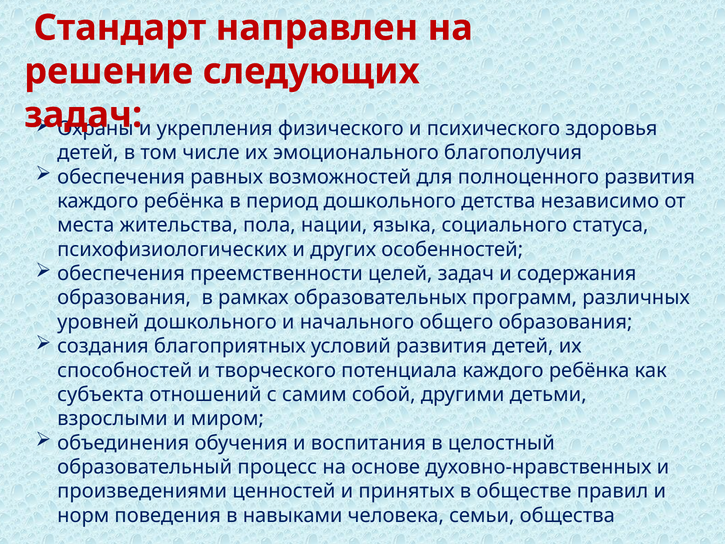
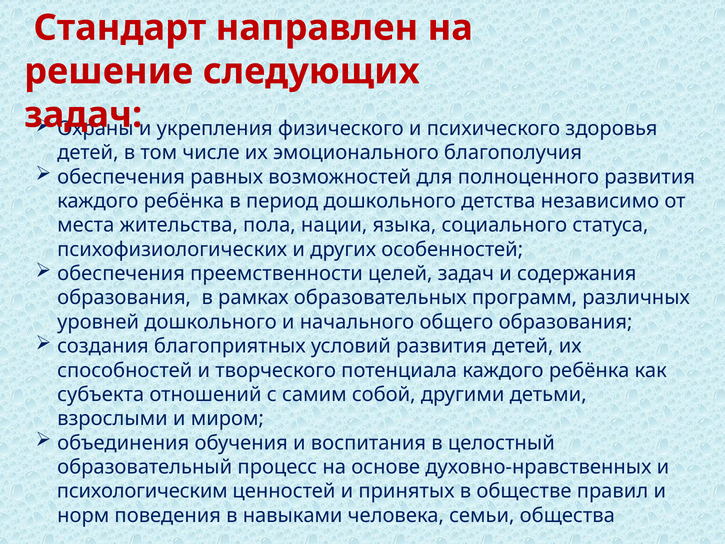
произведениями: произведениями -> психологическим (142, 491)
